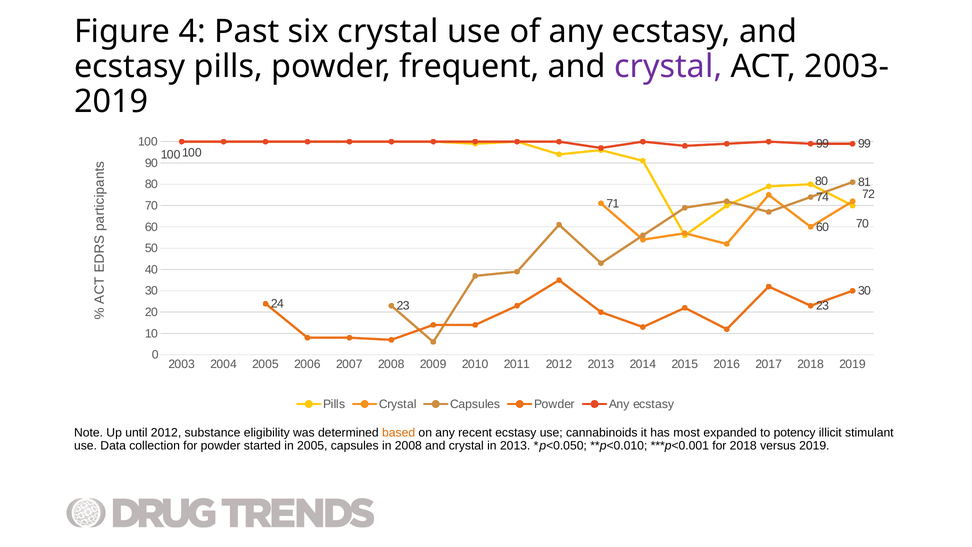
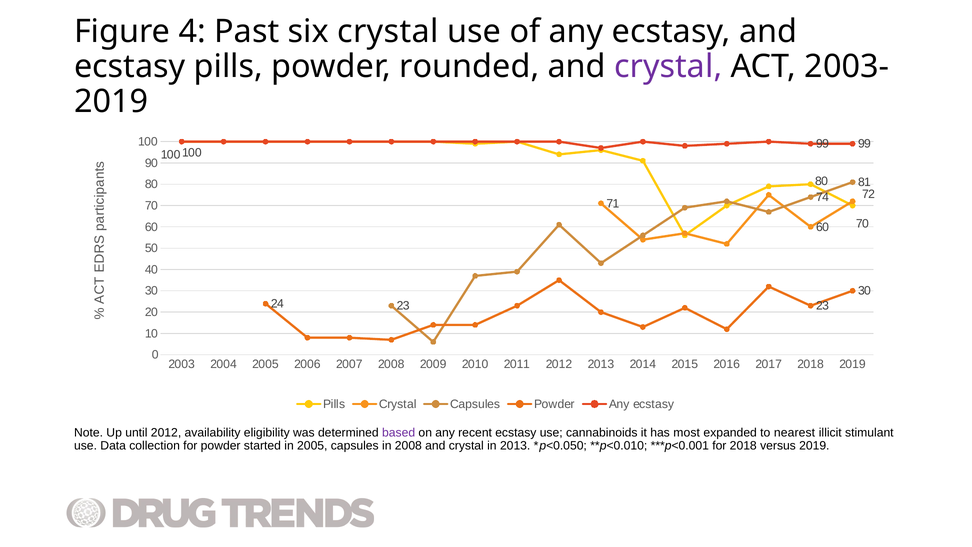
frequent: frequent -> rounded (469, 67)
substance: substance -> availability (213, 432)
based colour: orange -> purple (399, 432)
potency: potency -> nearest (795, 432)
